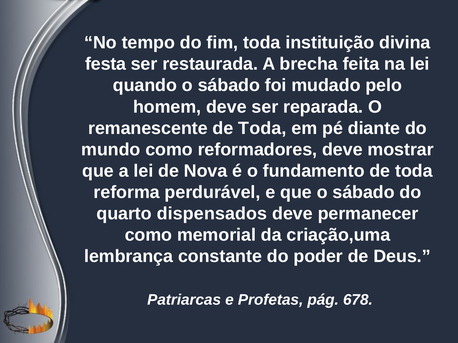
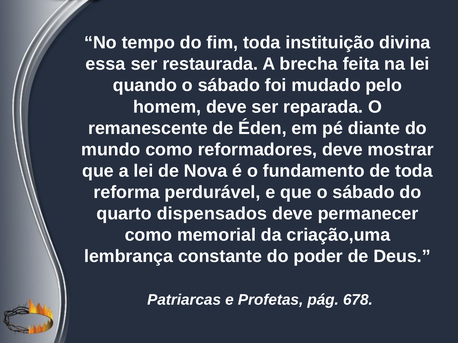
festa: festa -> essa (105, 64)
remanescente de Toda: Toda -> Éden (262, 128)
